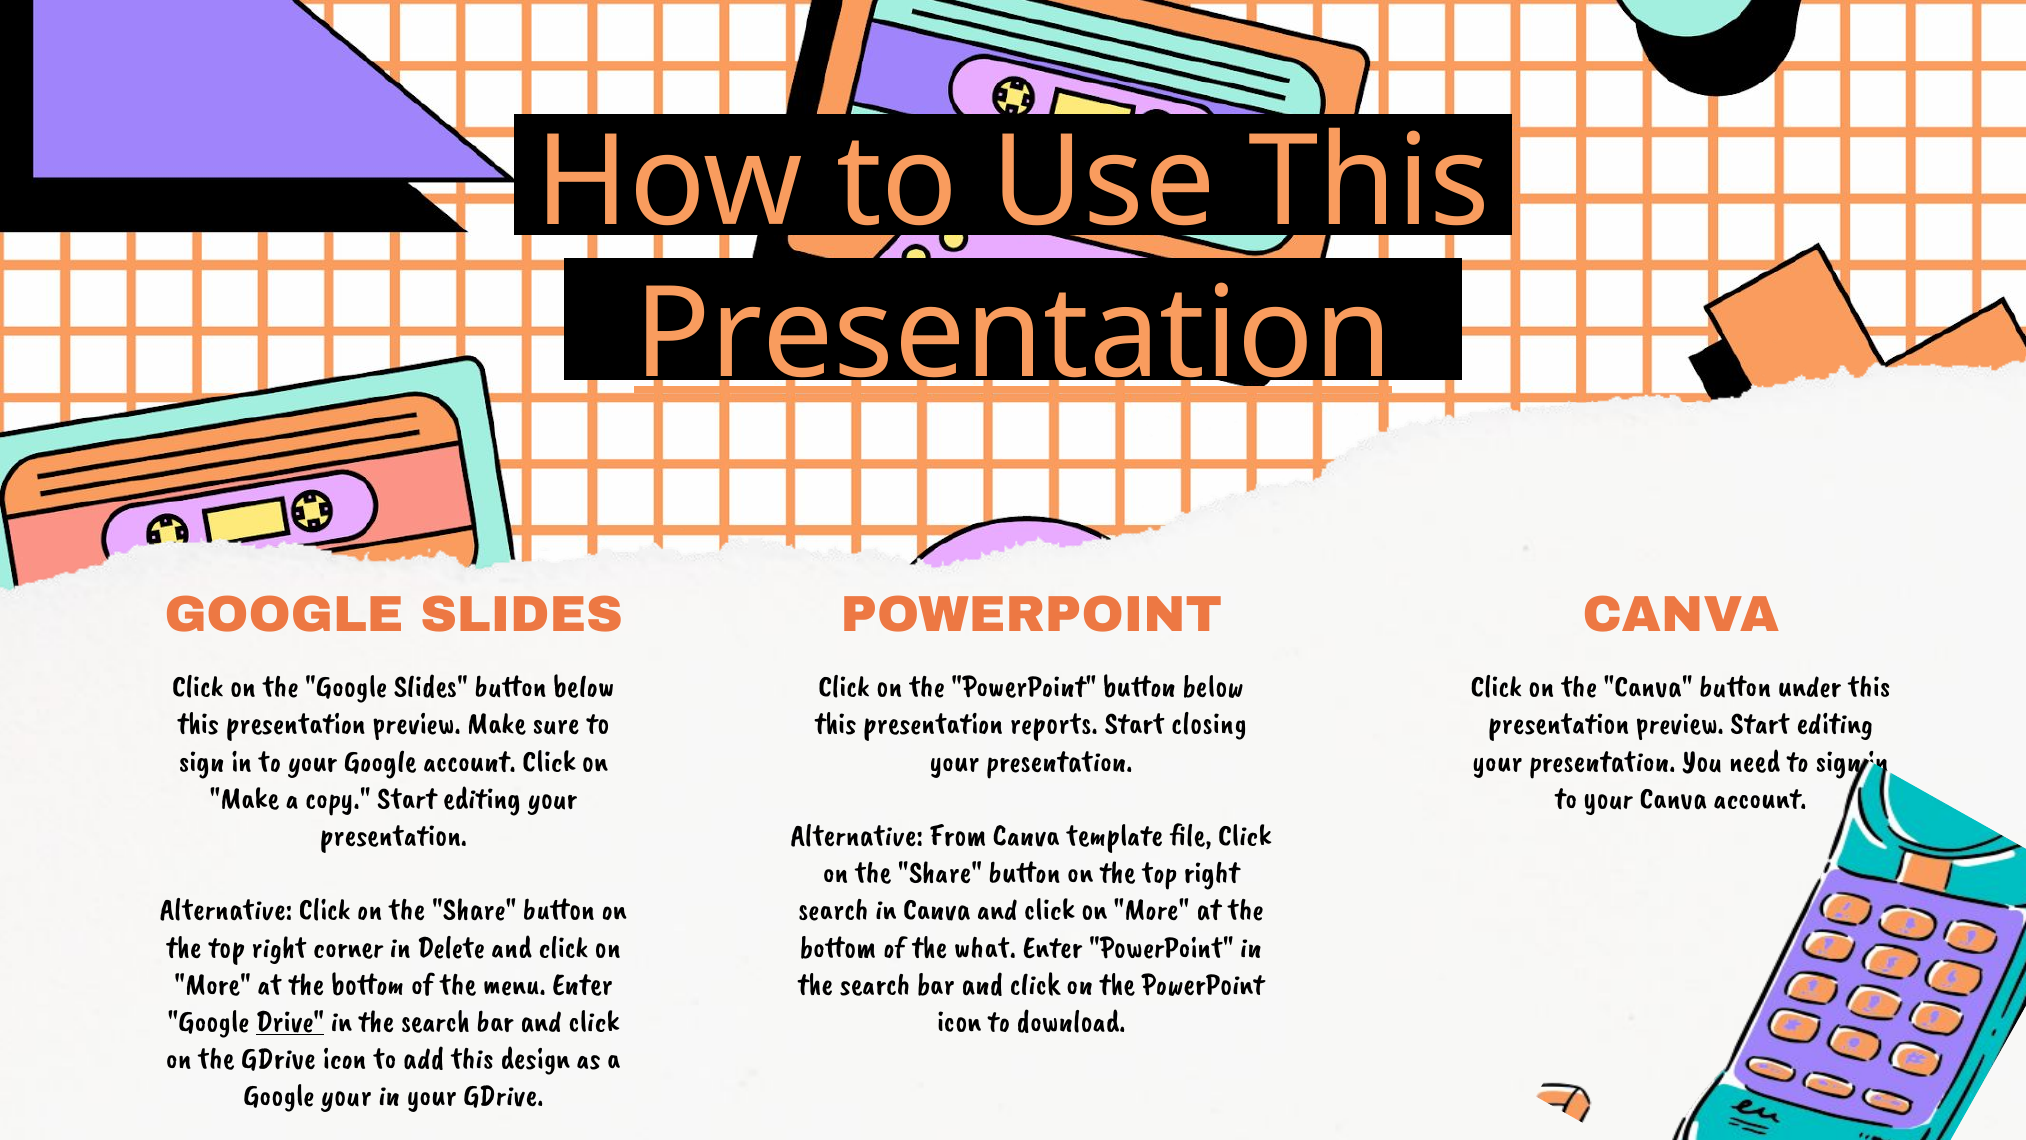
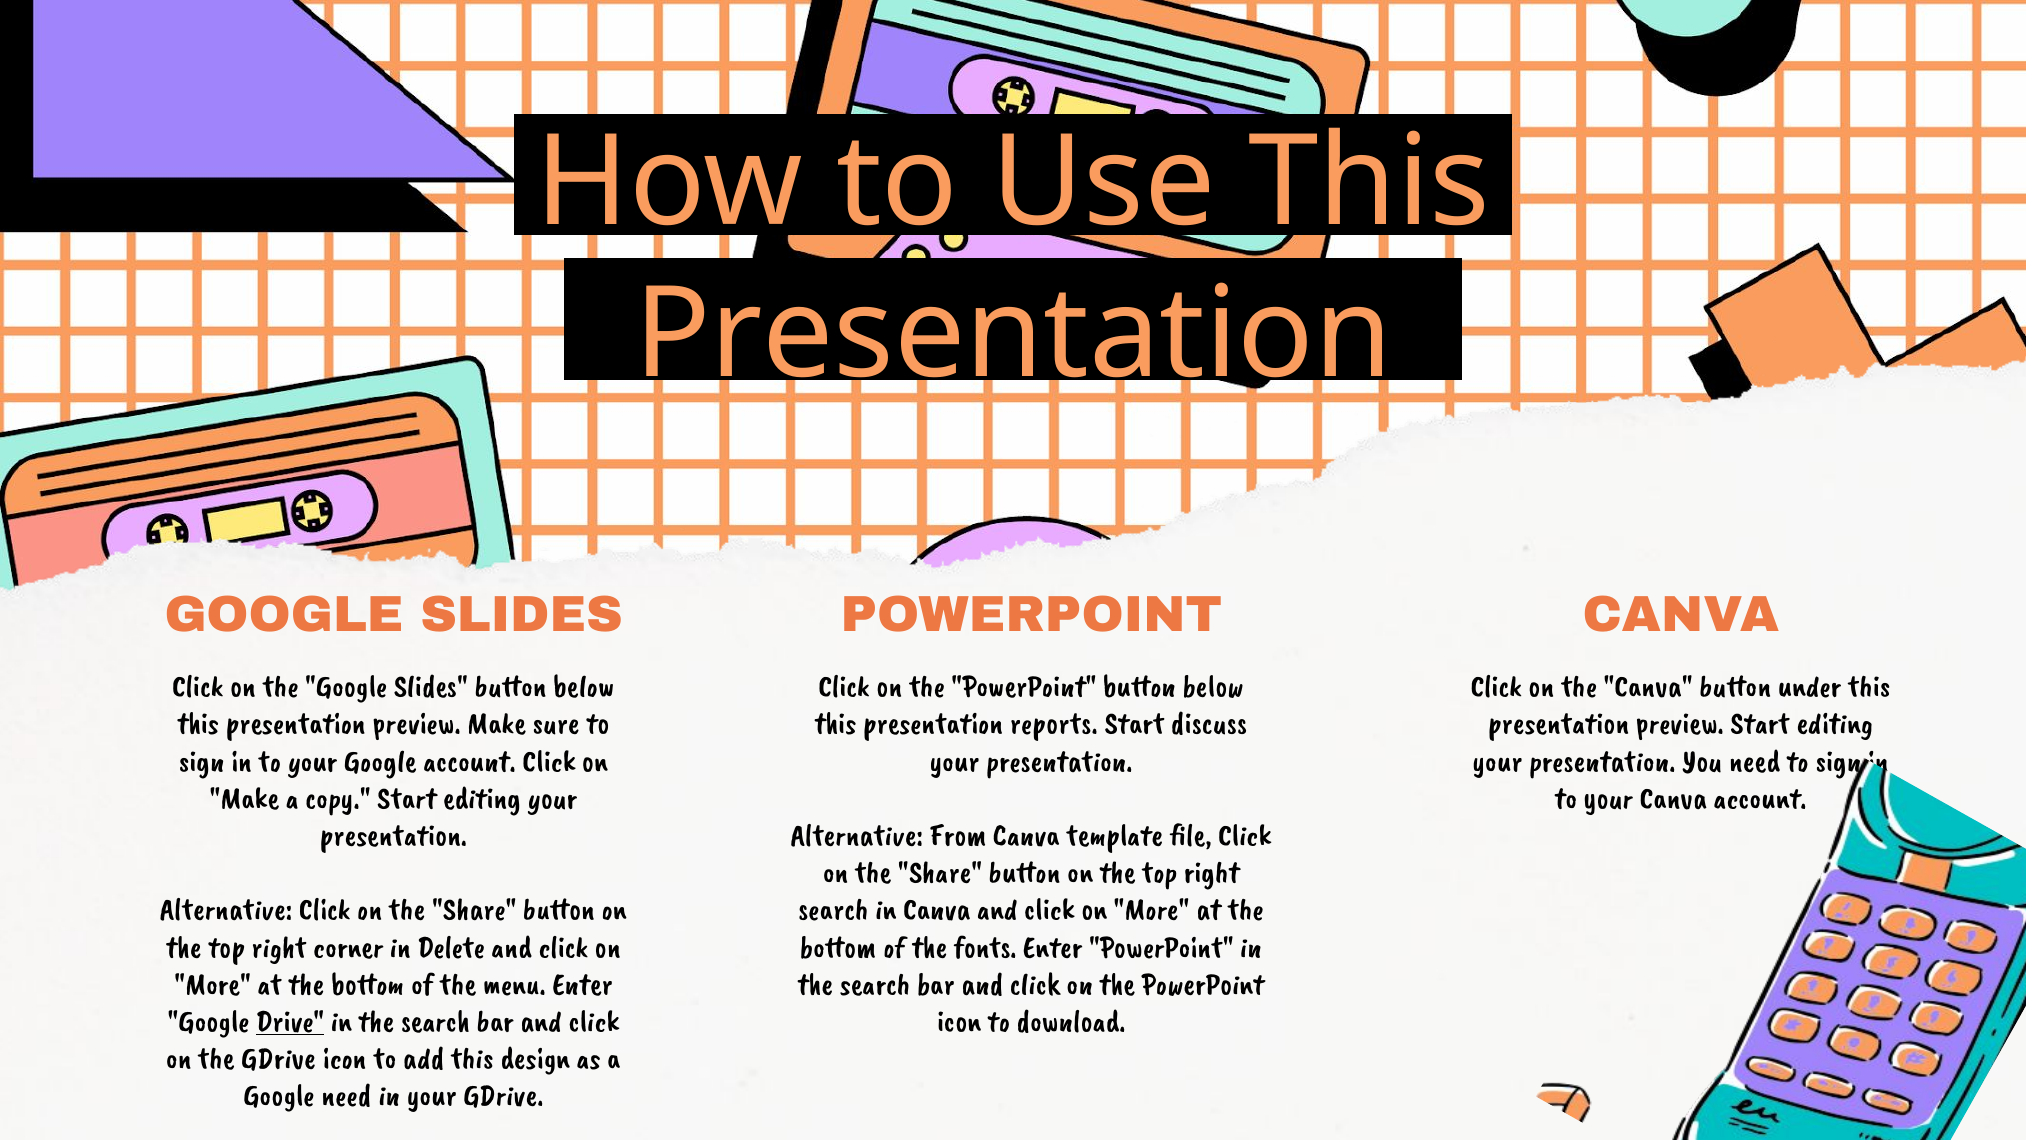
Presentation underline: present -> none (1013, 335)
closing: closing -> discuss (1209, 724)
what: what -> fonts (985, 947)
Google your: your -> need (346, 1095)
